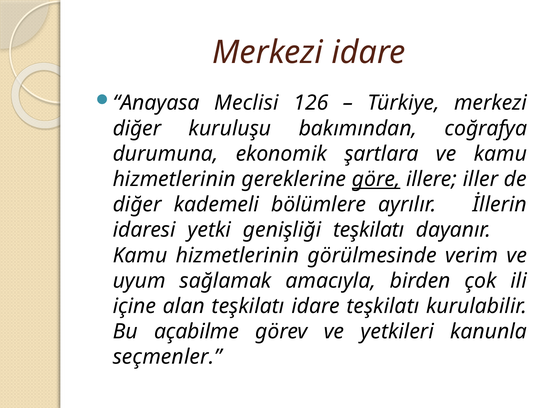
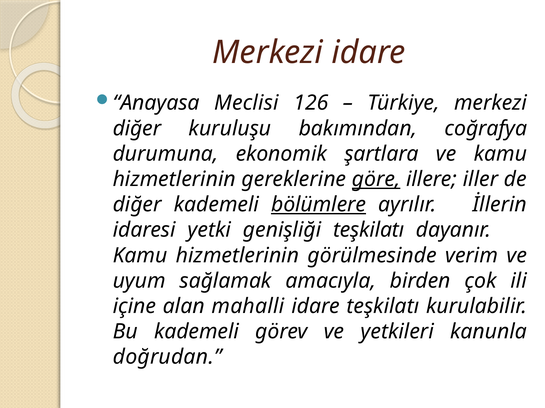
bölümlere underline: none -> present (319, 205)
alan teşkilatı: teşkilatı -> mahalli (248, 307)
Bu açabilme: açabilme -> kademeli (196, 332)
seçmenler: seçmenler -> doğrudan (167, 358)
